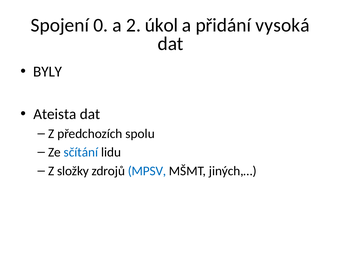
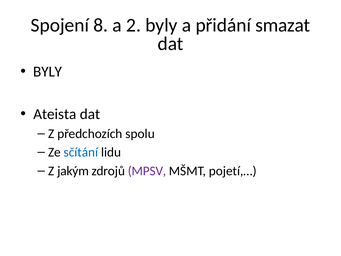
0: 0 -> 8 (101, 25)
2 úkol: úkol -> byly (161, 25)
vysoká: vysoká -> smazat (283, 25)
složky: složky -> jakým (73, 171)
MPSV colour: blue -> purple (147, 171)
jiných,…: jiných,… -> pojetí,… (233, 171)
